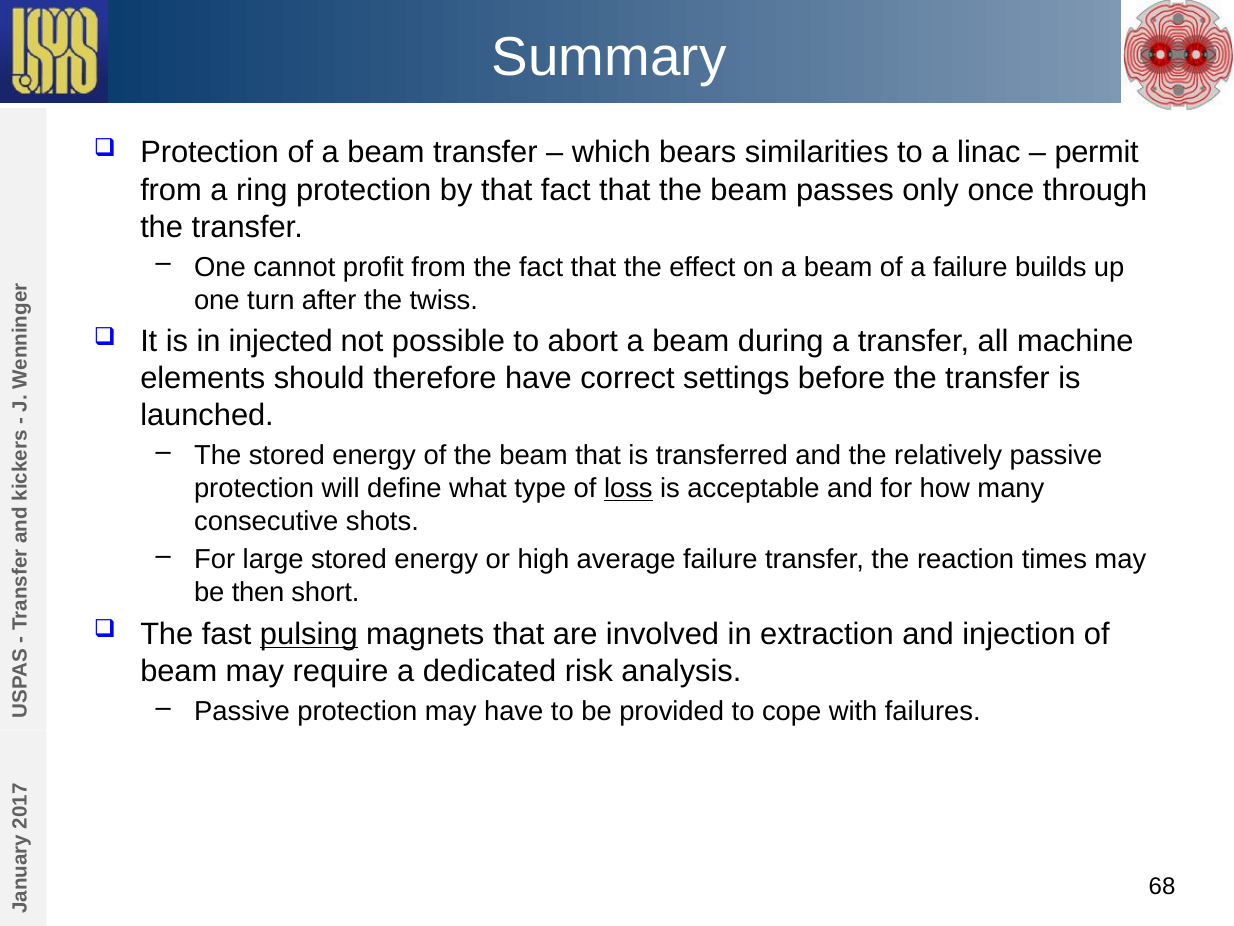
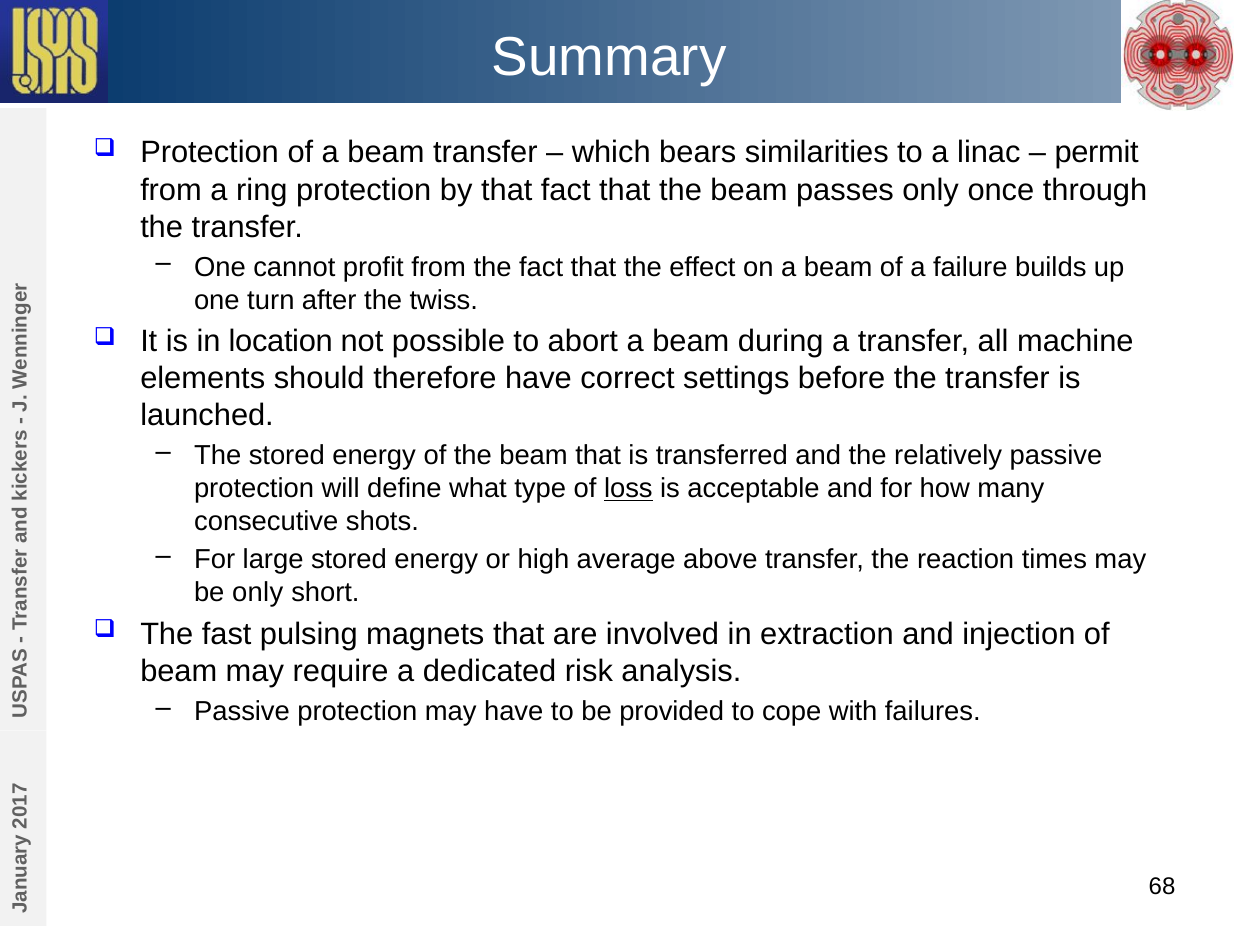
injected: injected -> location (281, 341)
average failure: failure -> above (720, 560)
be then: then -> only (258, 593)
pulsing underline: present -> none (309, 634)
